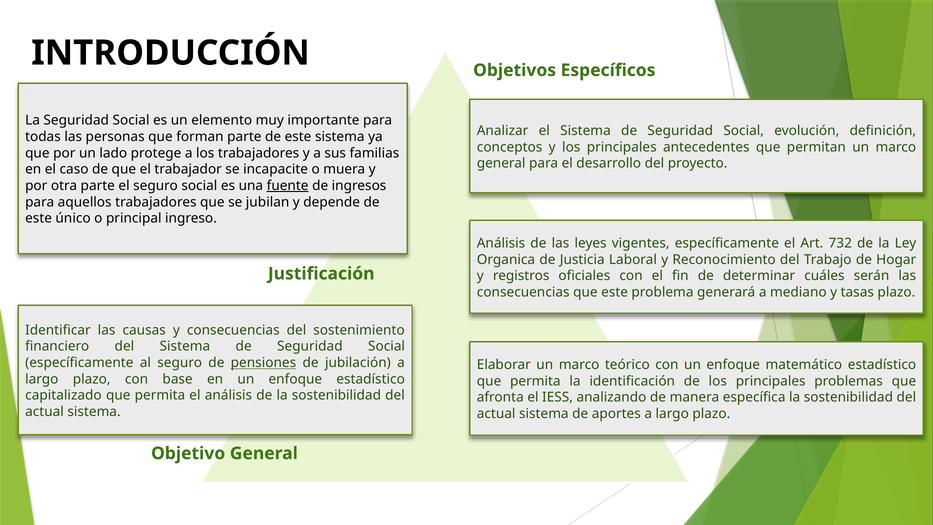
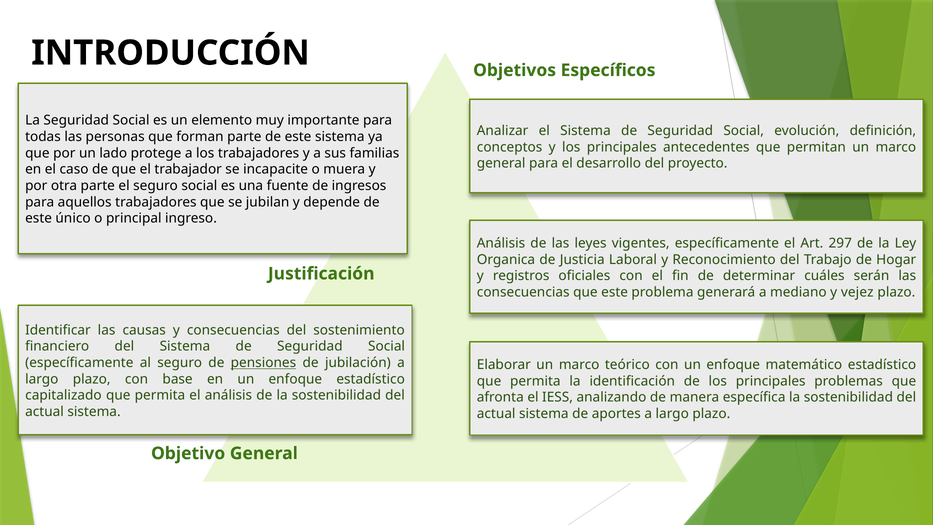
fuente underline: present -> none (288, 186)
732: 732 -> 297 (840, 243)
tasas: tasas -> vejez (857, 292)
